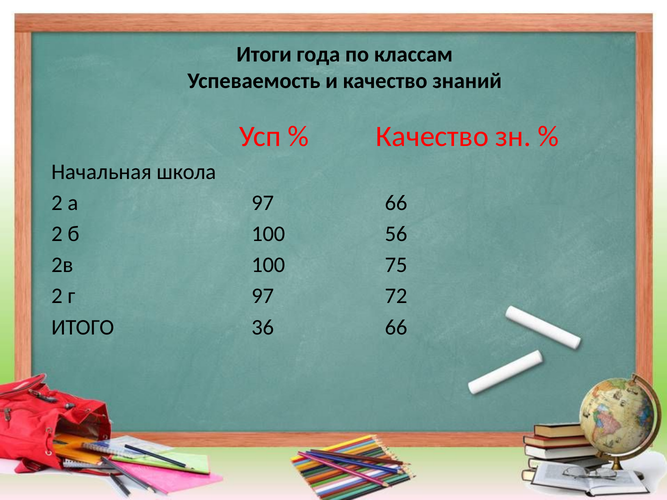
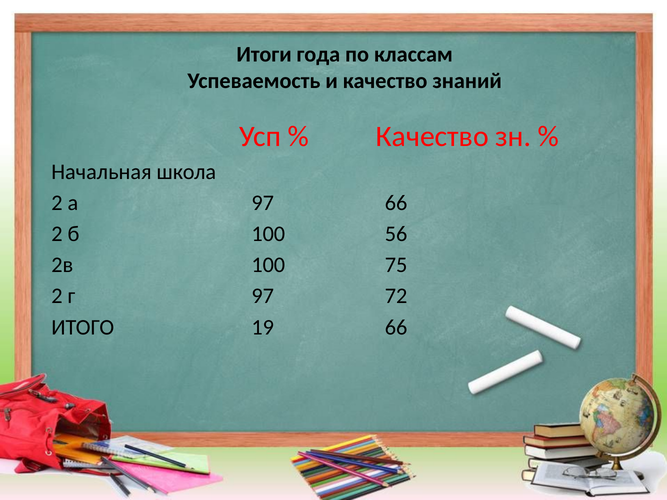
36: 36 -> 19 (263, 327)
